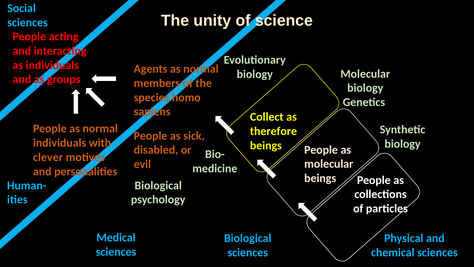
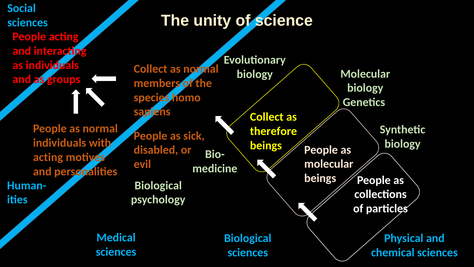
Agents: Agents -> Collect (151, 69)
clever: clever -> acting (48, 157)
